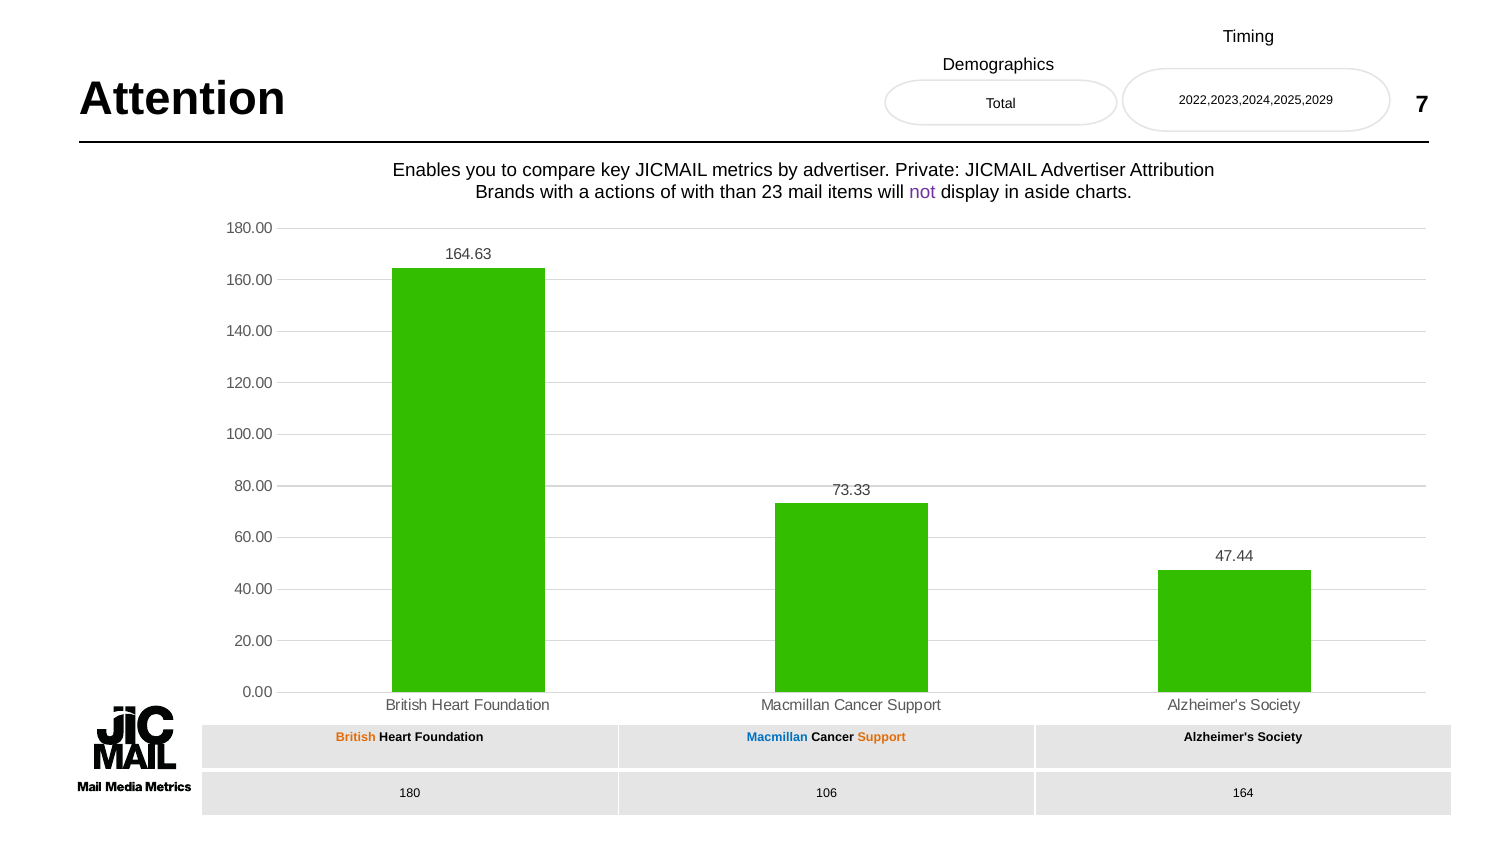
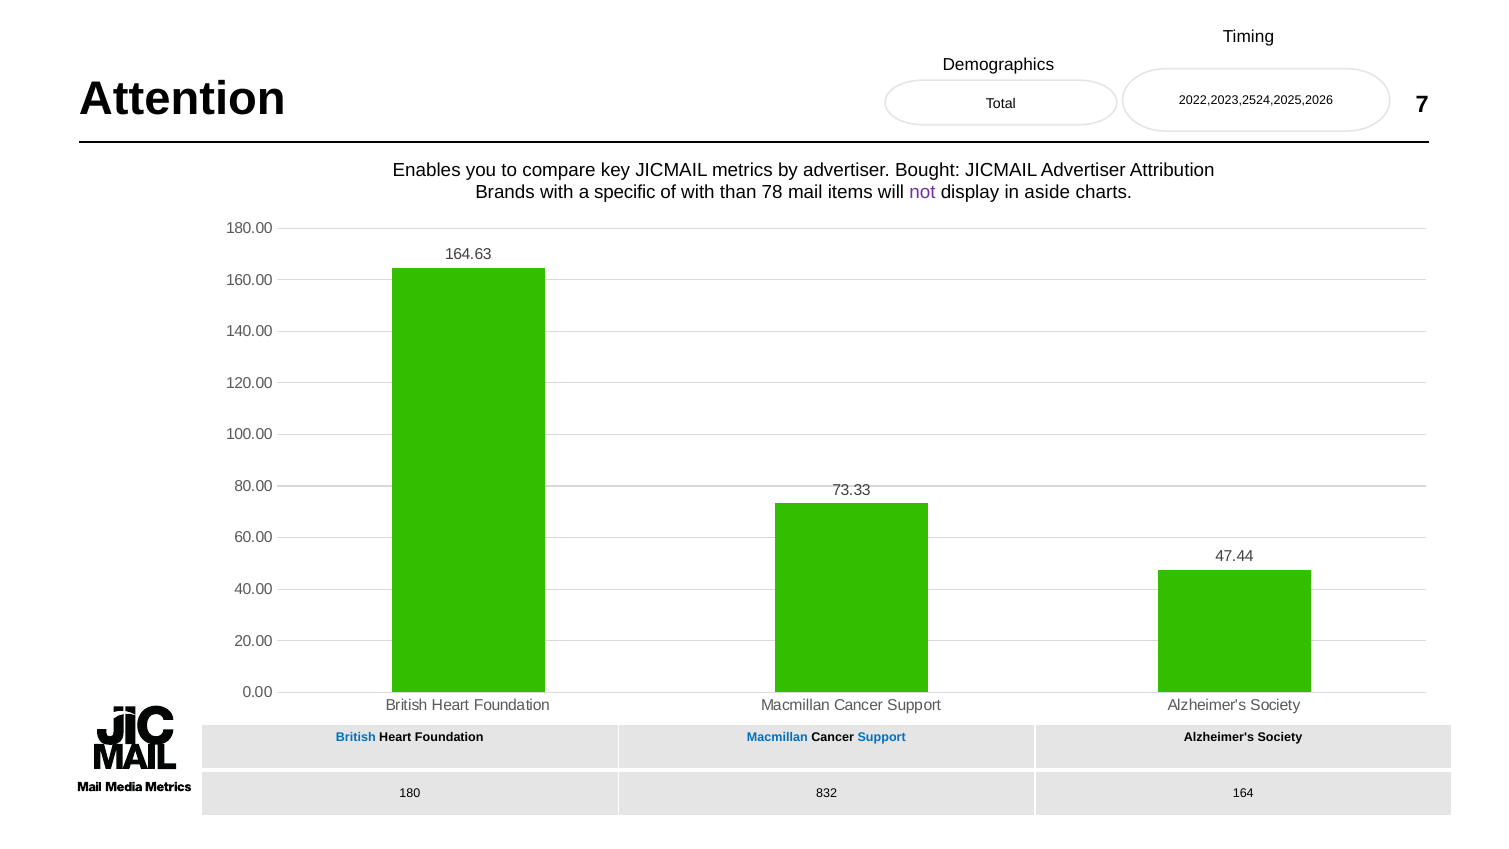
2022,2023,2024,2025,2029: 2022,2023,2024,2025,2029 -> 2022,2023,2524,2025,2026 (1256, 101)
Private: Private -> Bought (928, 170)
actions: actions -> specific (625, 193)
23: 23 -> 78 (772, 193)
British colour: orange -> blue (356, 737)
Support colour: orange -> blue (882, 737)
106: 106 -> 832 (827, 793)
